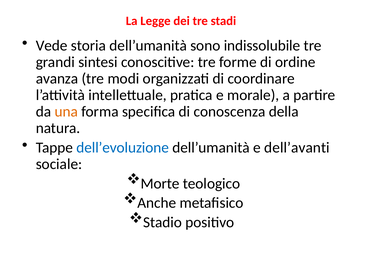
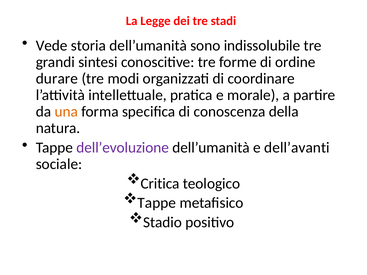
avanza: avanza -> durare (57, 79)
dell’evoluzione colour: blue -> purple (123, 148)
Morte: Morte -> Critica (160, 184)
Anche: Anche -> Tappe (157, 203)
